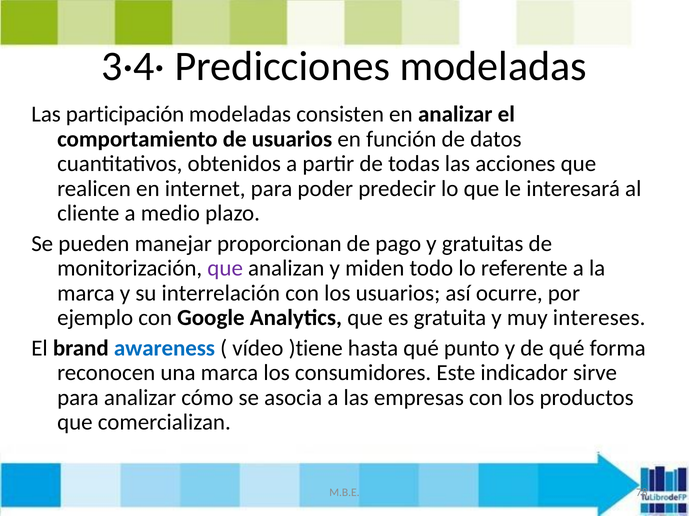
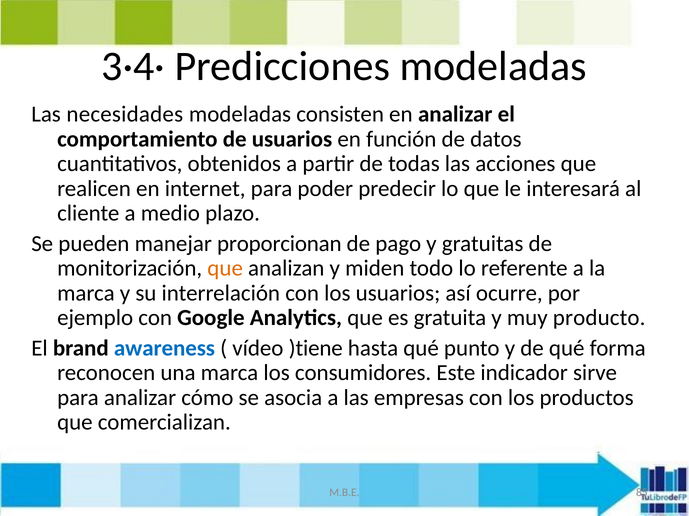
participación: participación -> necesidades (125, 114)
que colour: purple -> orange (225, 269)
intereses: intereses -> producto (599, 318)
78: 78 -> 85 (642, 493)
